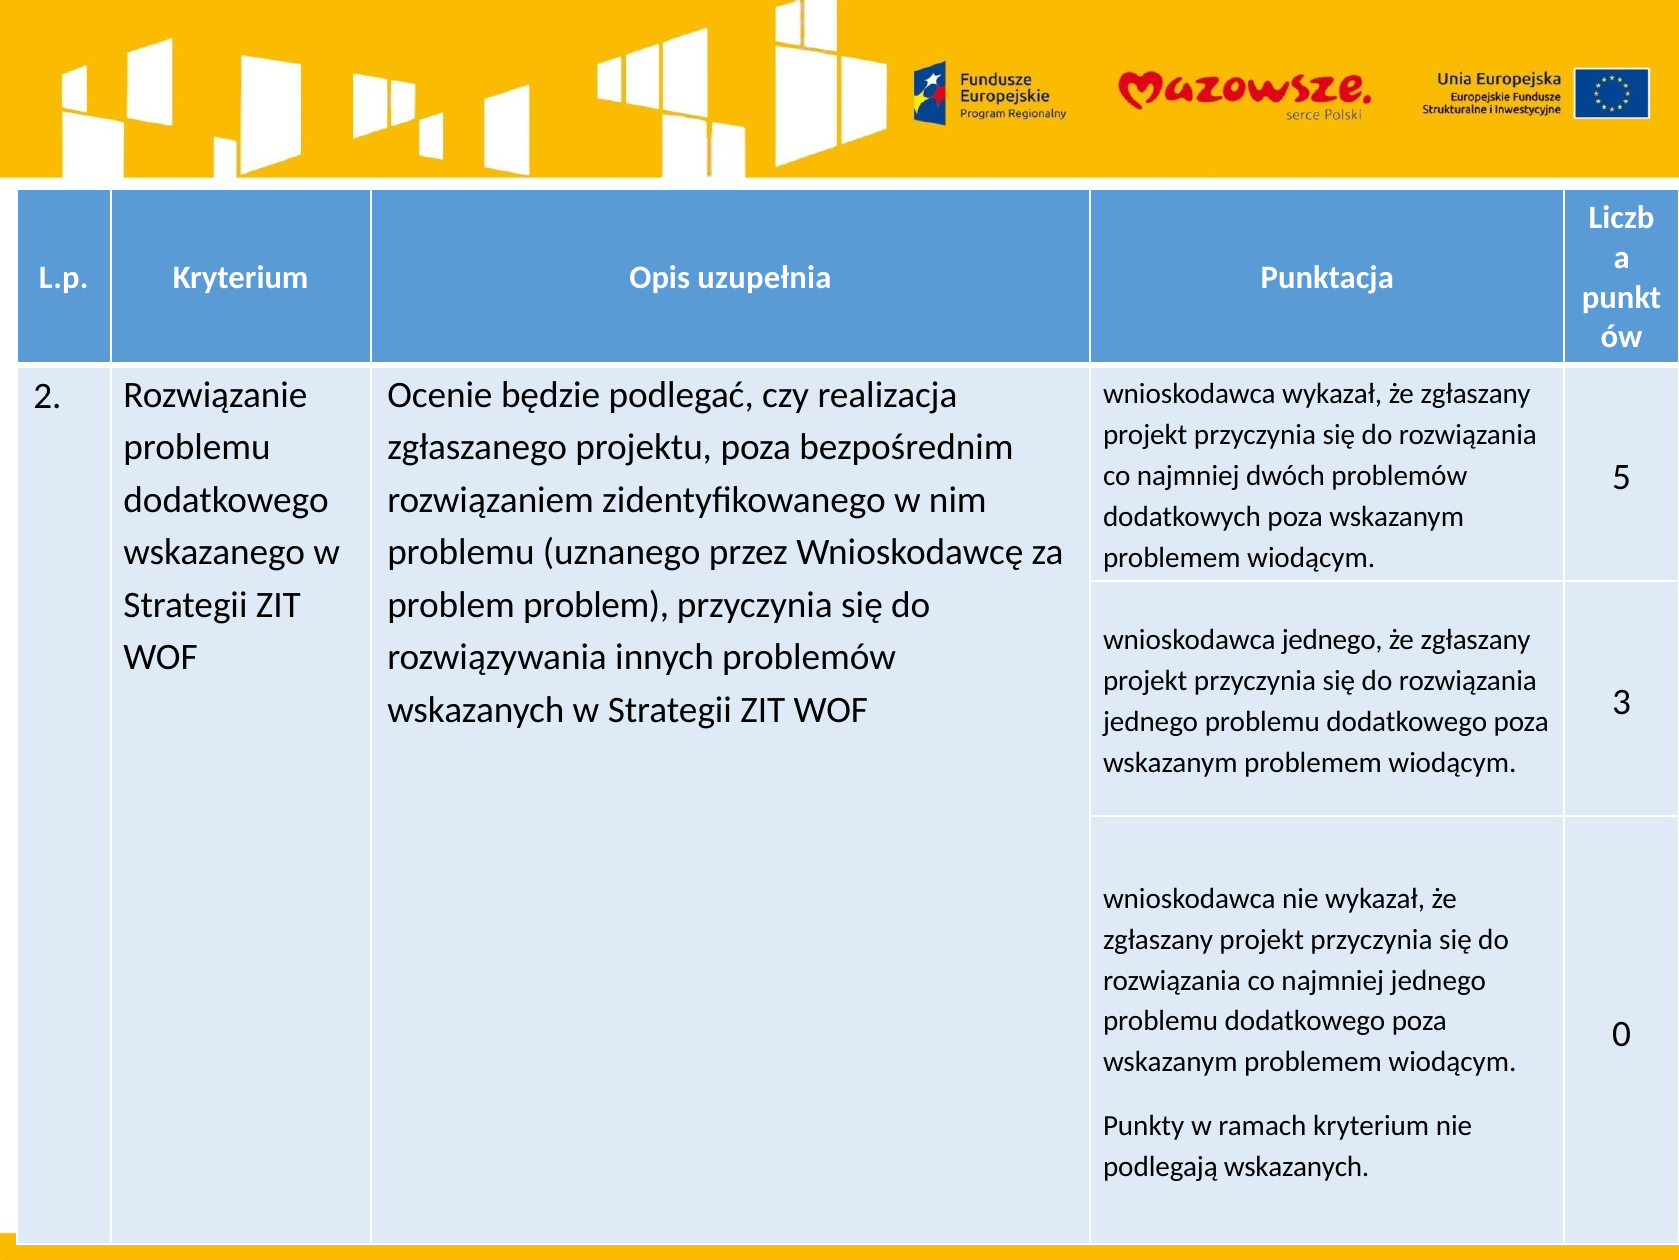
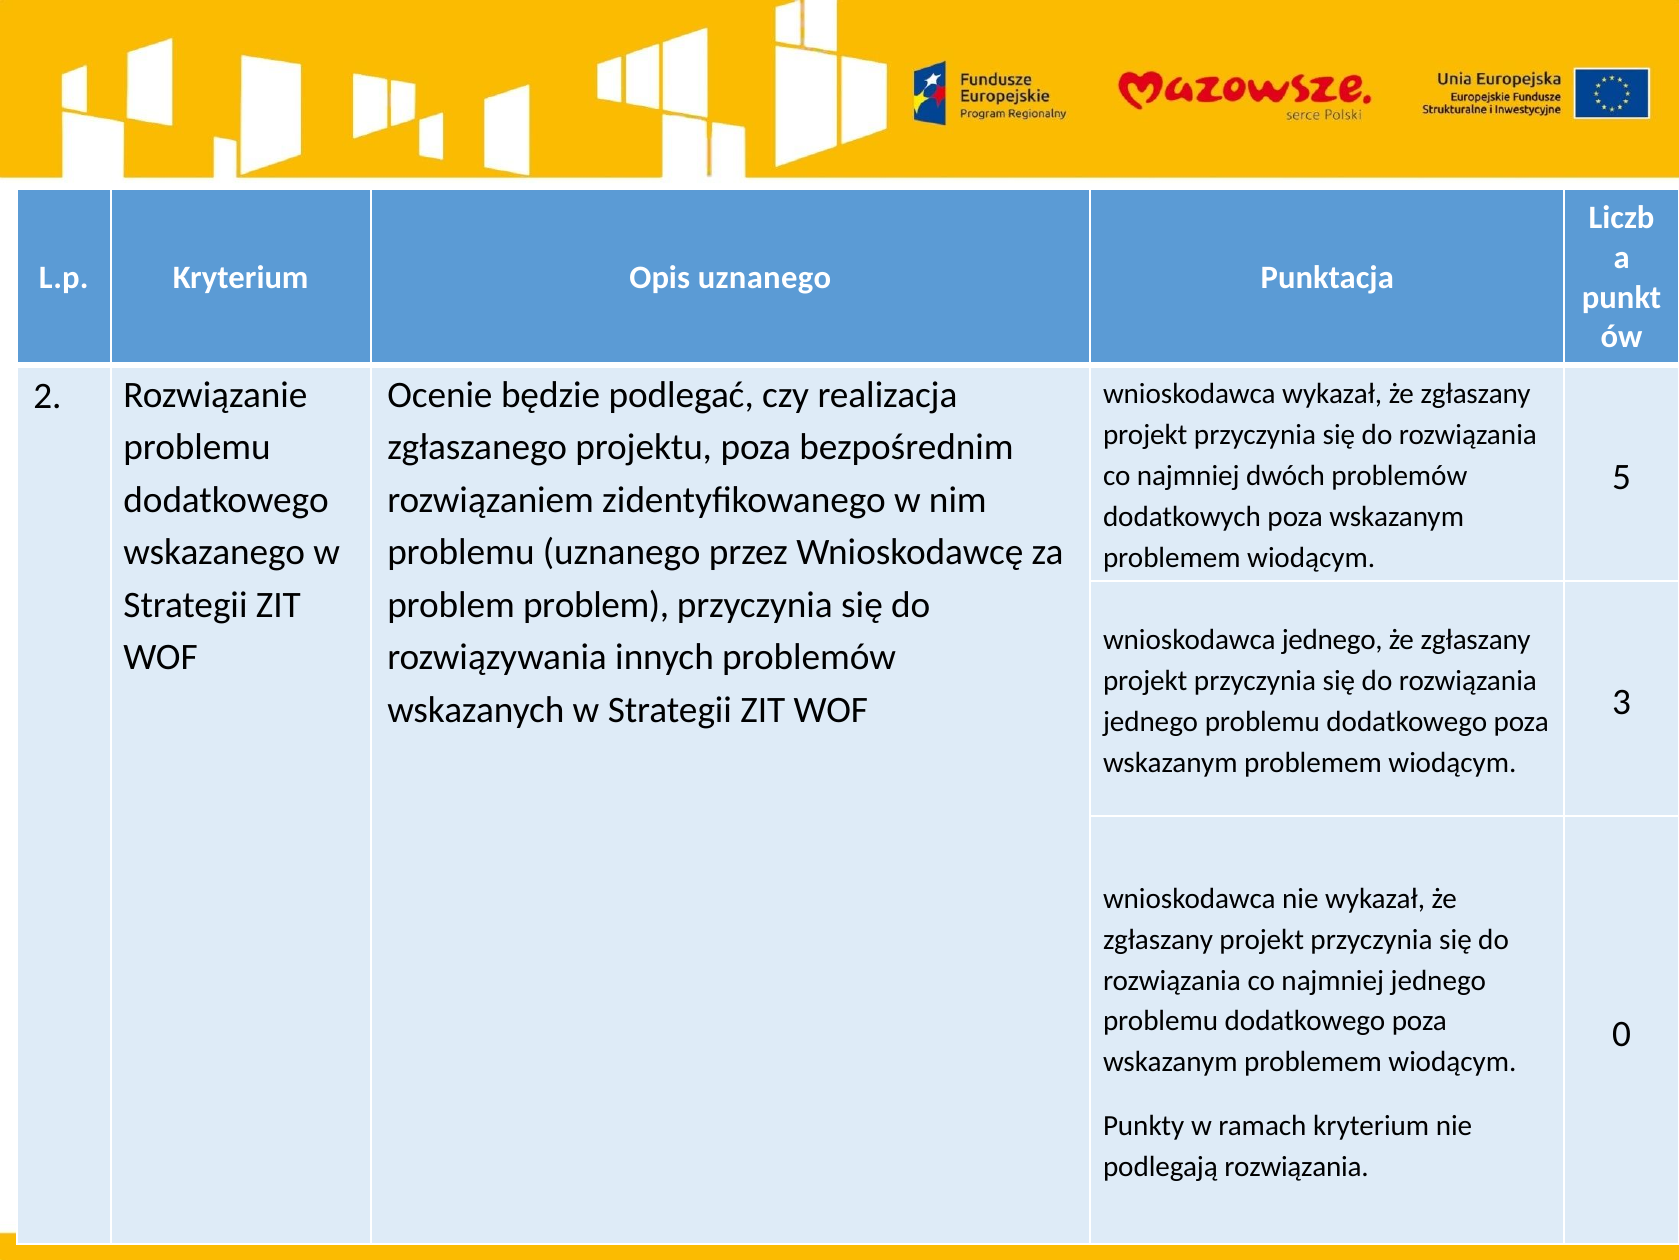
Opis uzupełnia: uzupełnia -> uznanego (764, 277)
podlegają wskazanych: wskazanych -> rozwiązania (1296, 1167)
